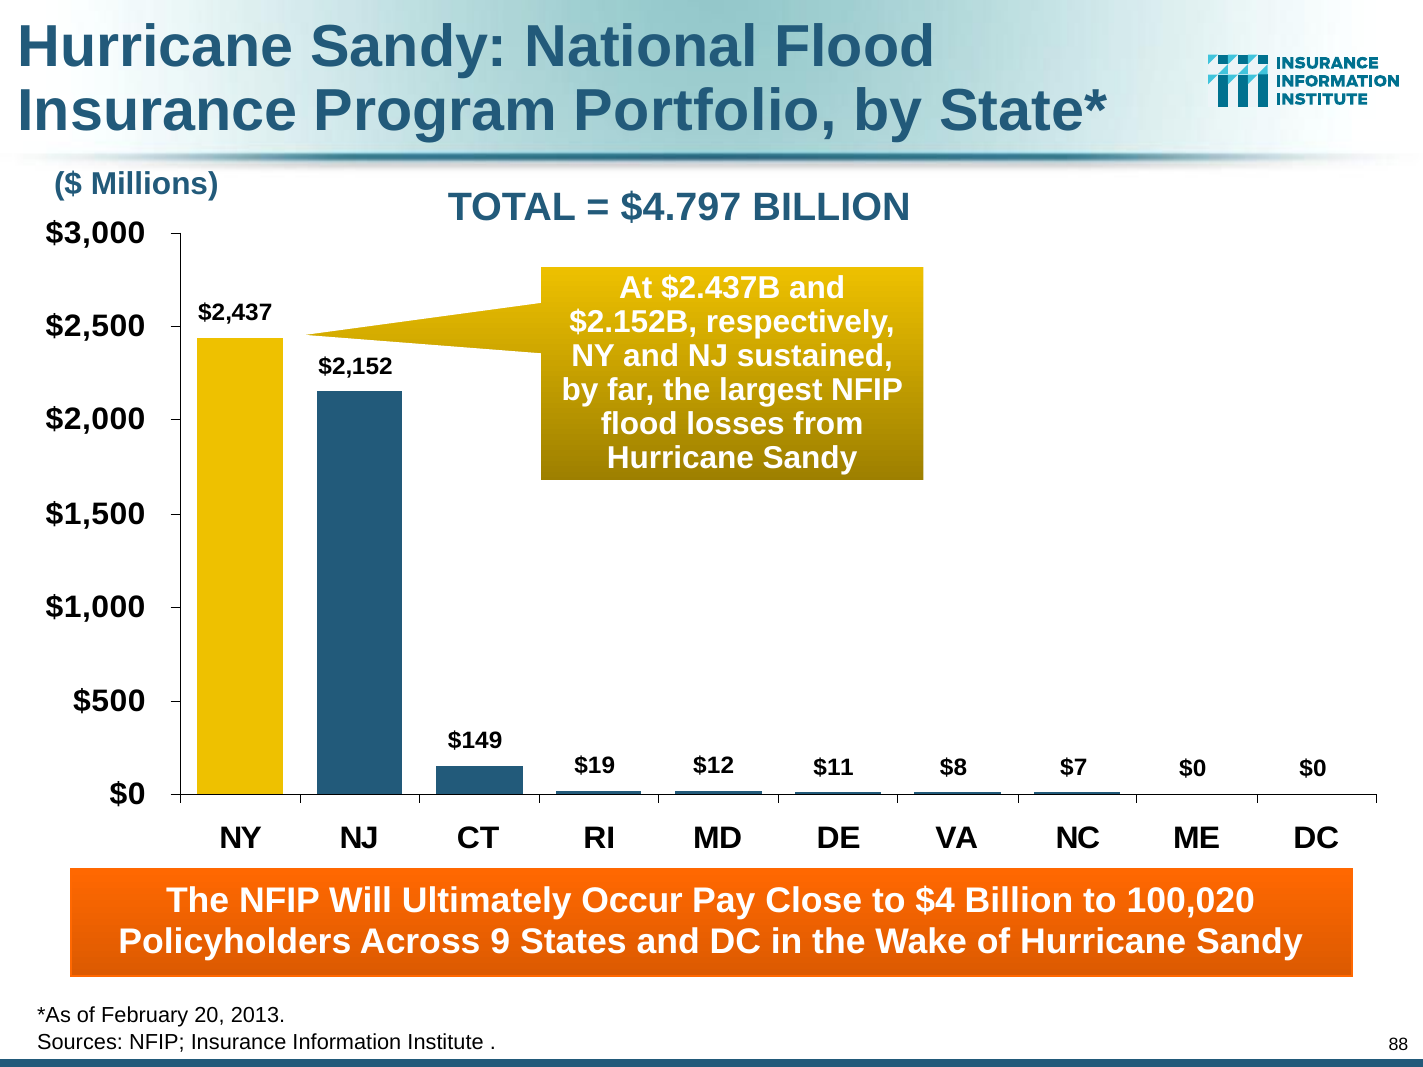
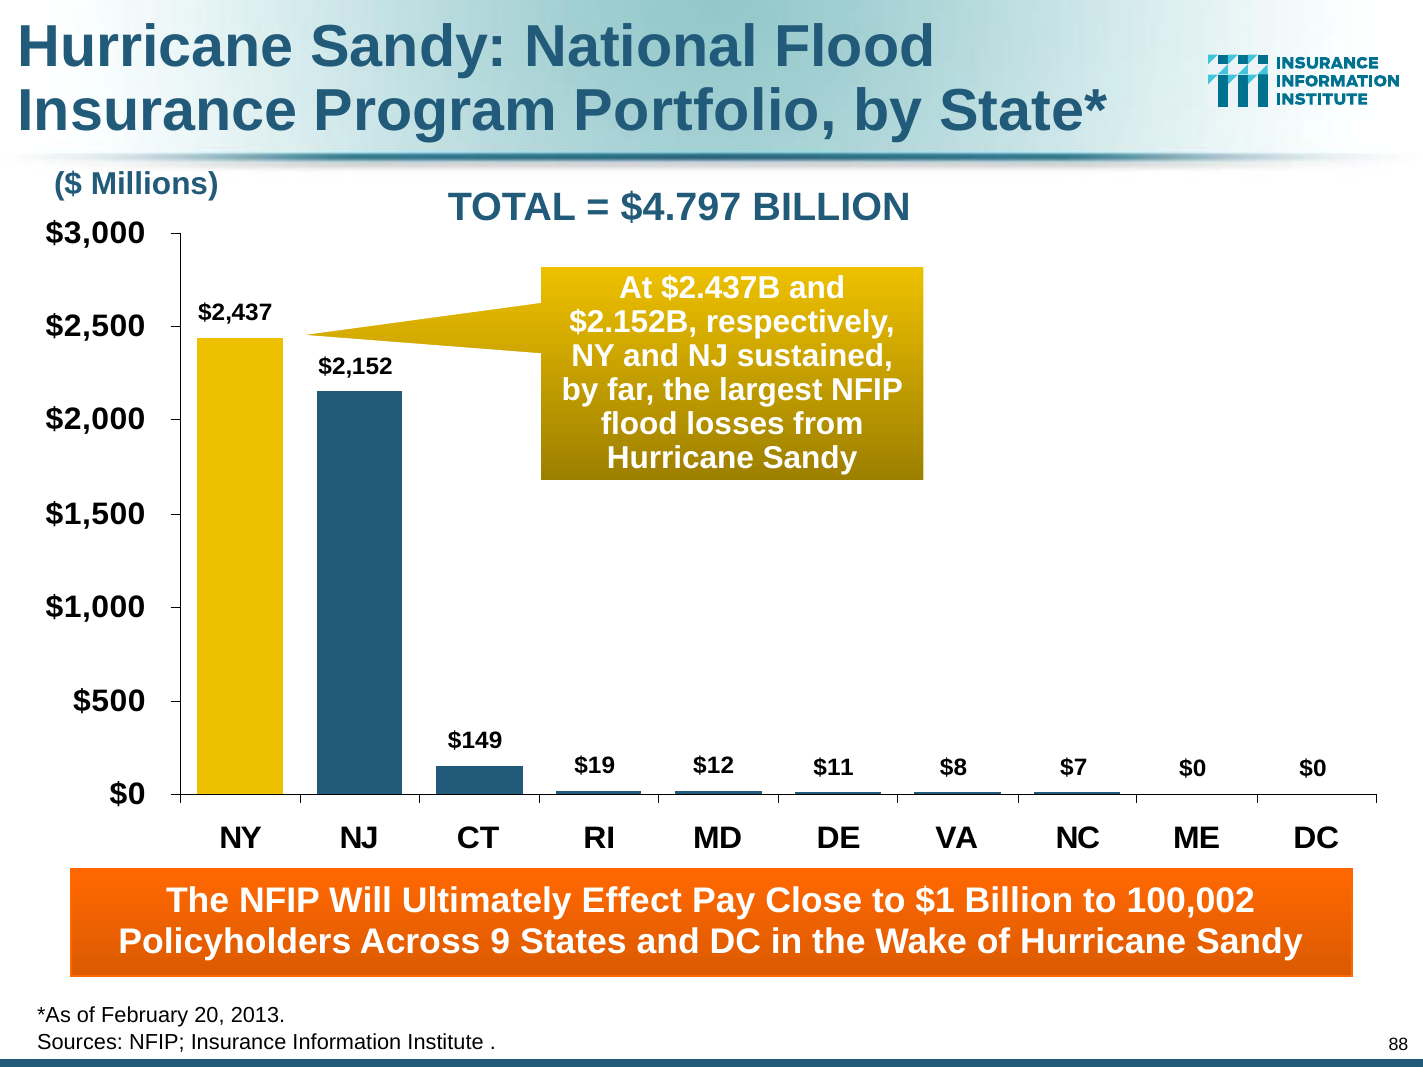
Occur: Occur -> Effect (632, 901)
$4: $4 -> $1 (935, 901)
100,020: 100,020 -> 100,002 (1191, 901)
